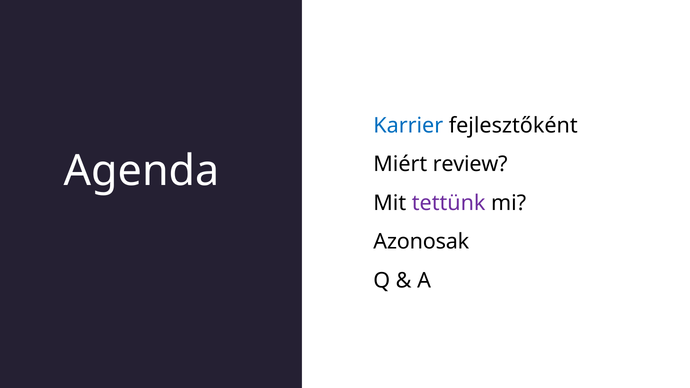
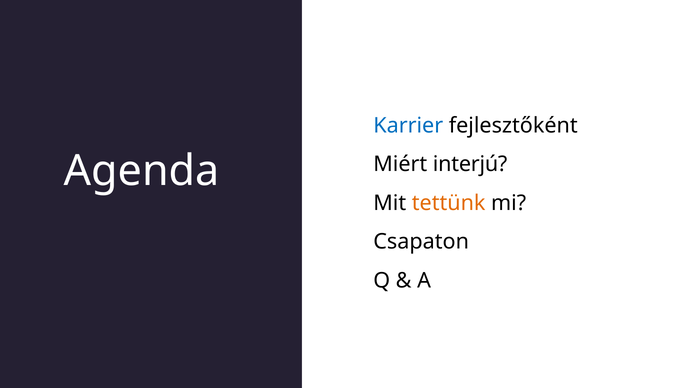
review: review -> interjú (470, 164)
tettünk colour: purple -> orange (449, 203)
Azonosak: Azonosak -> Csapaton (421, 242)
